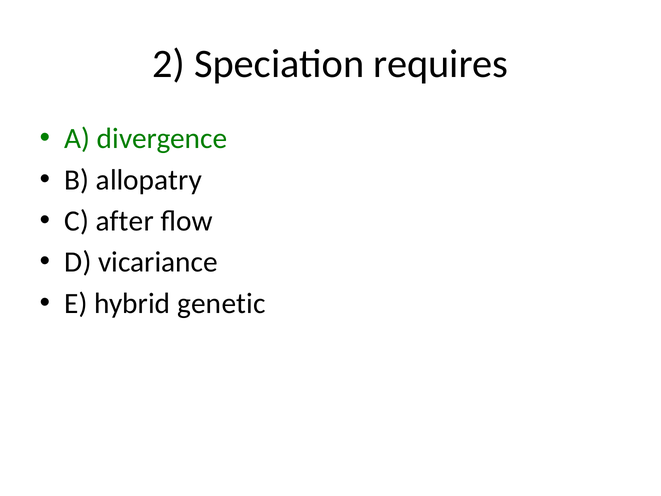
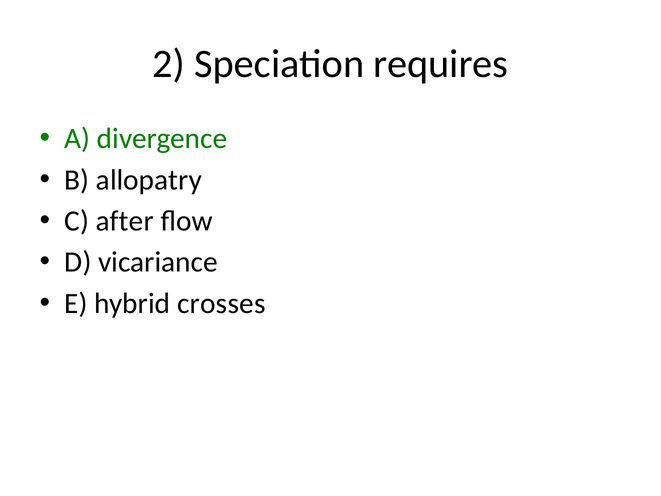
genetic: genetic -> crosses (221, 303)
